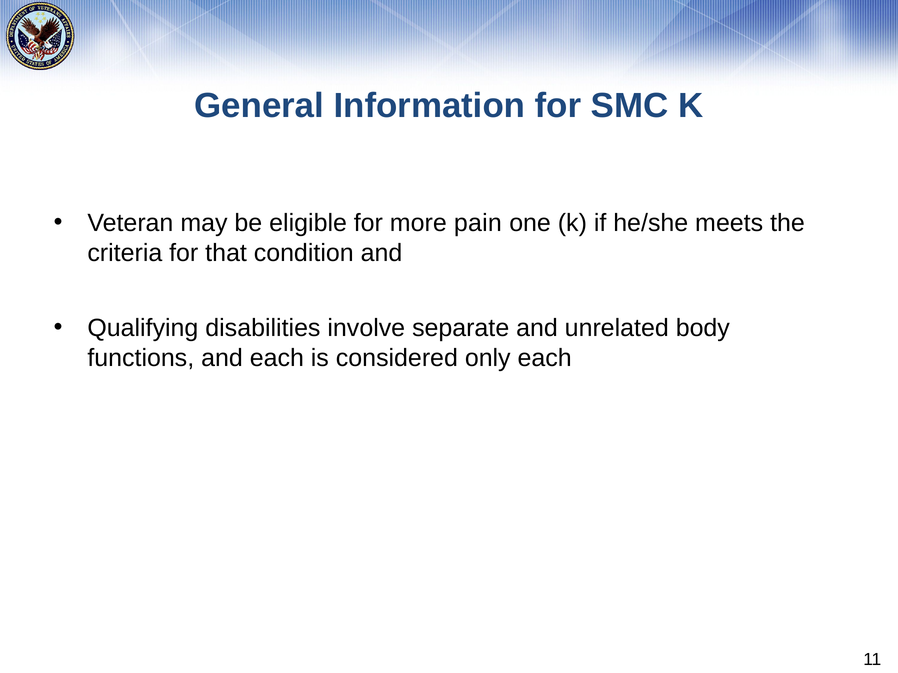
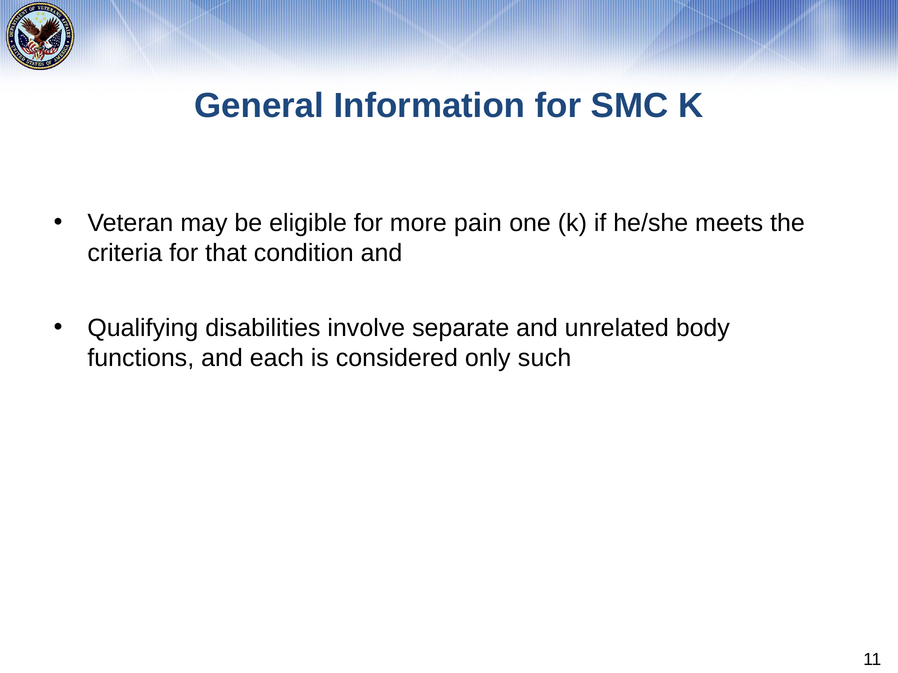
only each: each -> such (545, 358)
